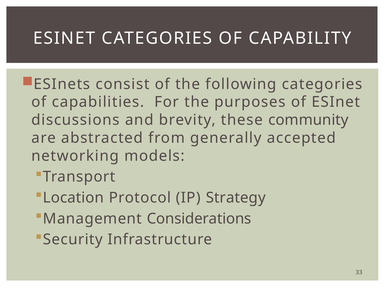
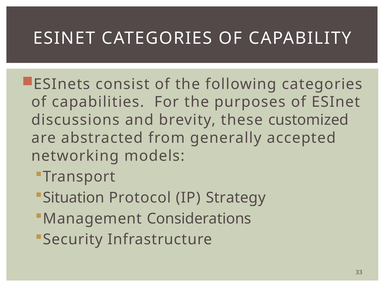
community: community -> customized (308, 120)
Location: Location -> Situation (74, 198)
